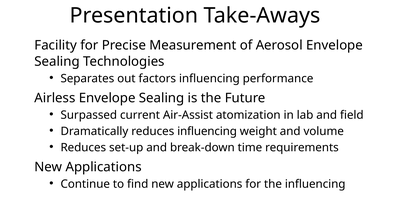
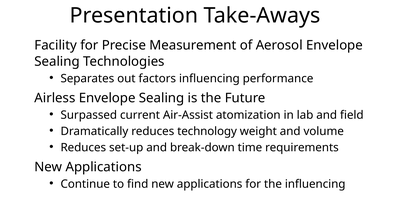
reduces influencing: influencing -> technology (207, 132)
